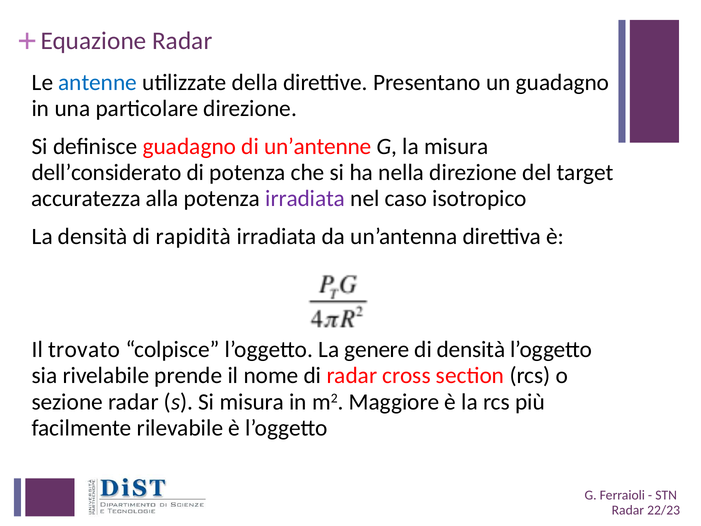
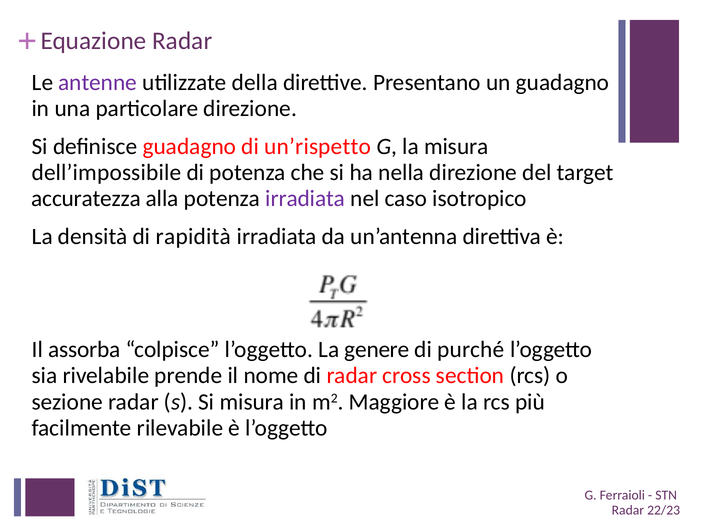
antenne colour: blue -> purple (98, 83)
un’antenne: un’antenne -> un’rispetto (318, 146)
dell’considerato: dell’considerato -> dell’impossibile (106, 172)
trovato: trovato -> assorba (84, 350)
di densità: densità -> purché (471, 350)
